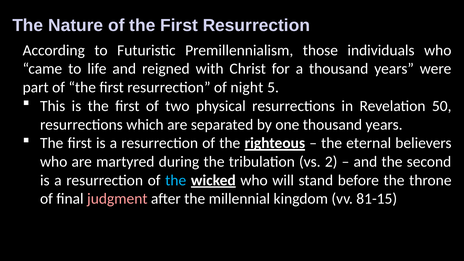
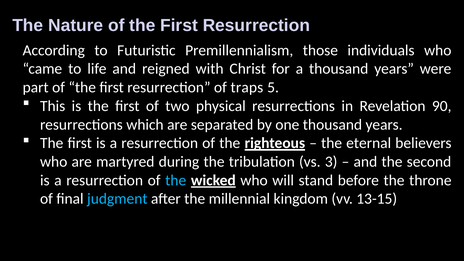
night: night -> traps (247, 87)
50: 50 -> 90 (442, 106)
2: 2 -> 3 (331, 162)
judgment colour: pink -> light blue (117, 199)
81-15: 81-15 -> 13-15 (377, 199)
